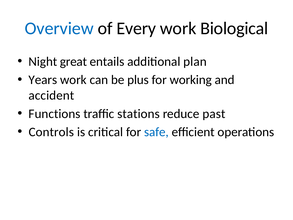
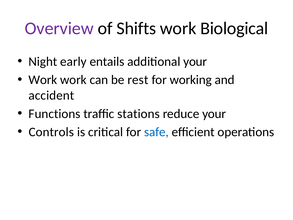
Overview colour: blue -> purple (59, 28)
Every: Every -> Shifts (136, 28)
great: great -> early (73, 61)
additional plan: plan -> your (195, 61)
Years: Years -> Work (43, 80)
plus: plus -> rest (138, 80)
reduce past: past -> your (214, 114)
